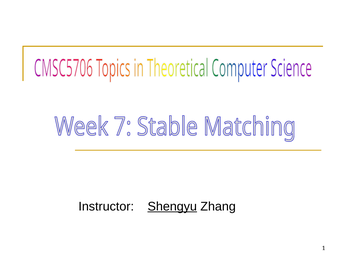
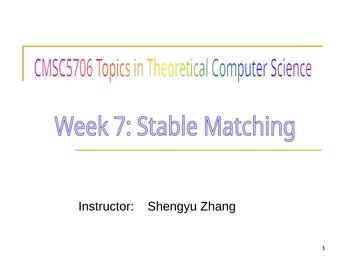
Shengyu underline: present -> none (172, 206)
